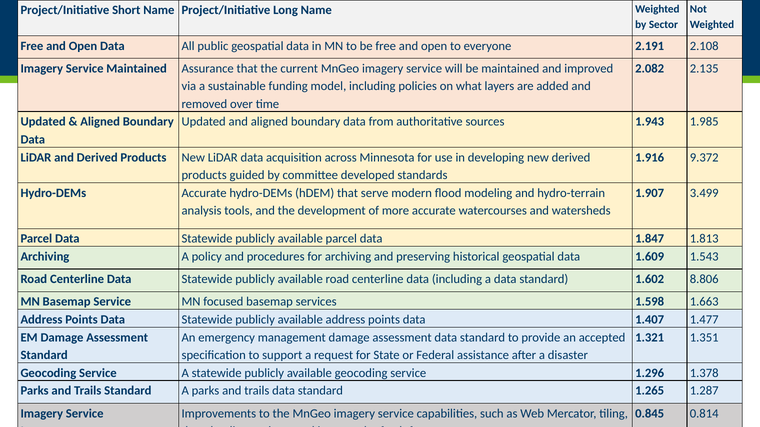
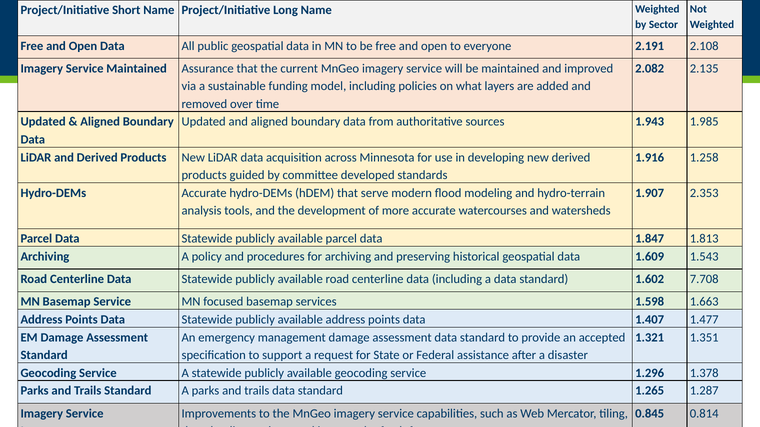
9.372: 9.372 -> 1.258 (704, 158)
3.499: 3.499 -> 2.353 (704, 193)
8.806: 8.806 -> 7.708 (704, 280)
